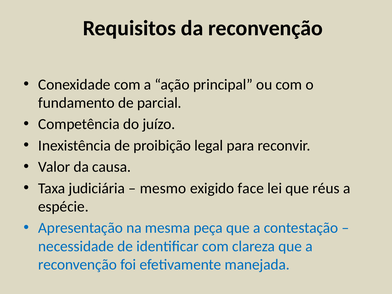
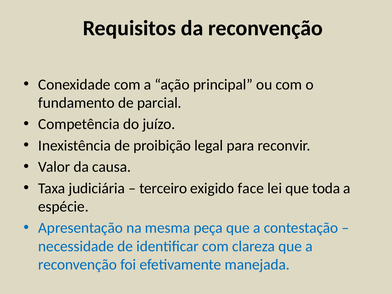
mesmo: mesmo -> terceiro (163, 188)
réus: réus -> toda (326, 188)
